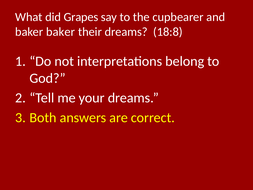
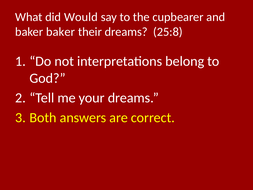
Grapes: Grapes -> Would (81, 17)
18:8: 18:8 -> 25:8 (168, 32)
